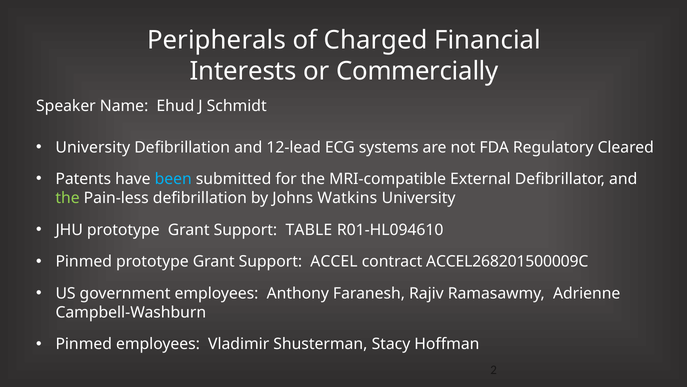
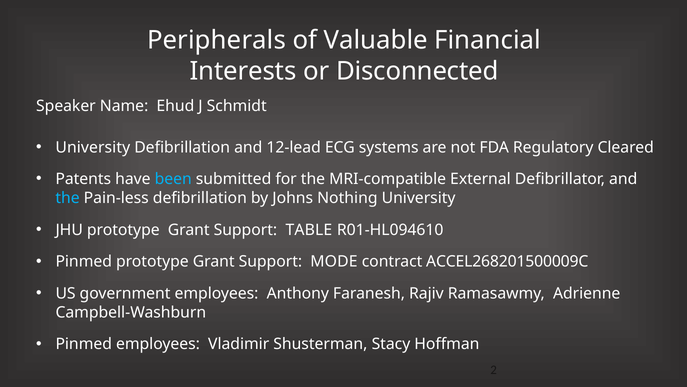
Charged: Charged -> Valuable (376, 40)
Commercially: Commercially -> Disconnected (417, 71)
the colour: light green -> light blue (68, 198)
Watkins: Watkins -> Nothing (347, 198)
ACCEL: ACCEL -> MODE (334, 261)
